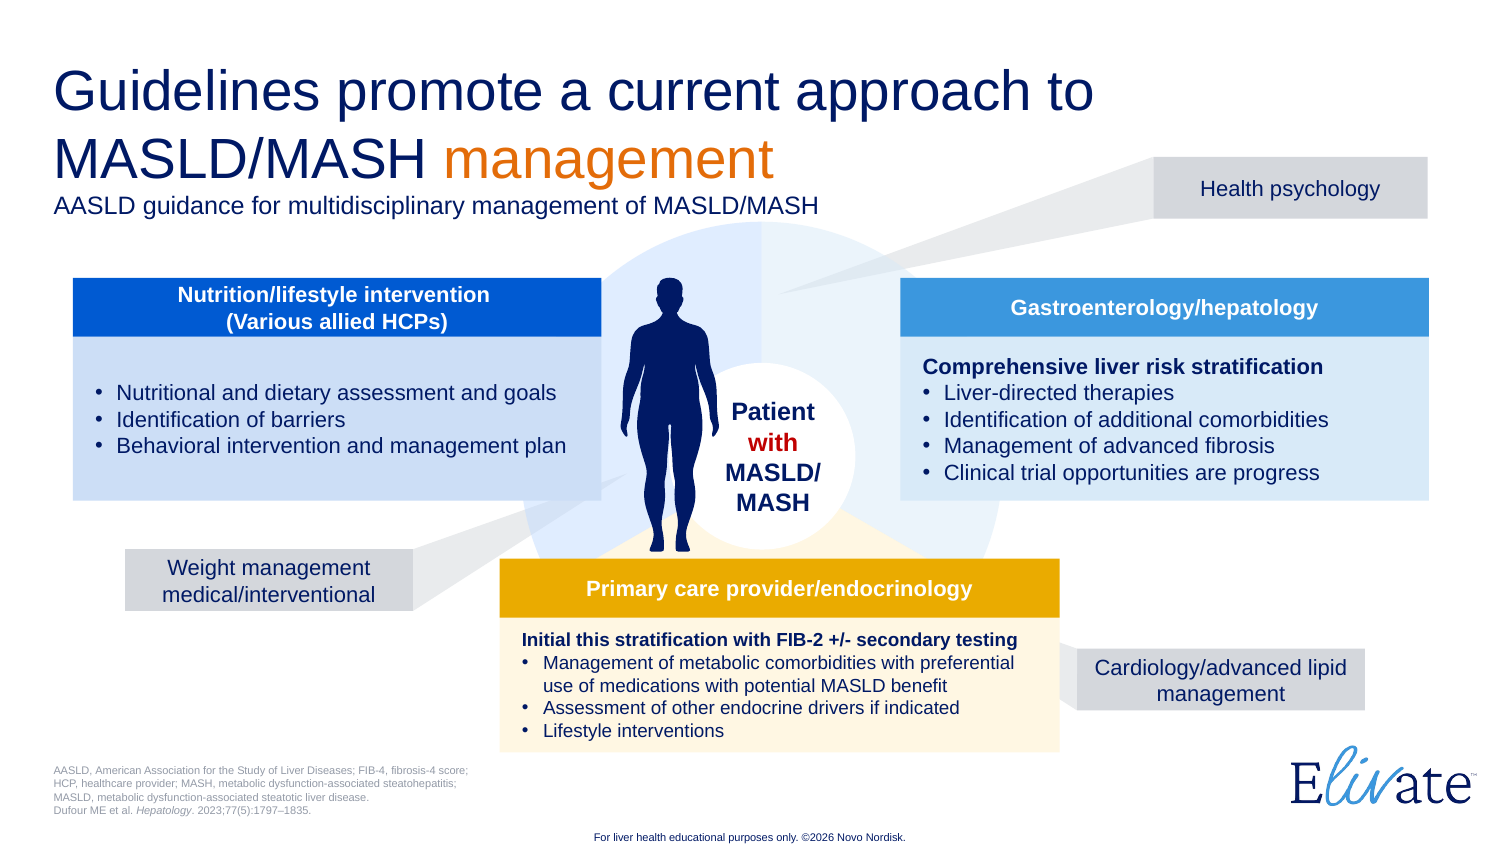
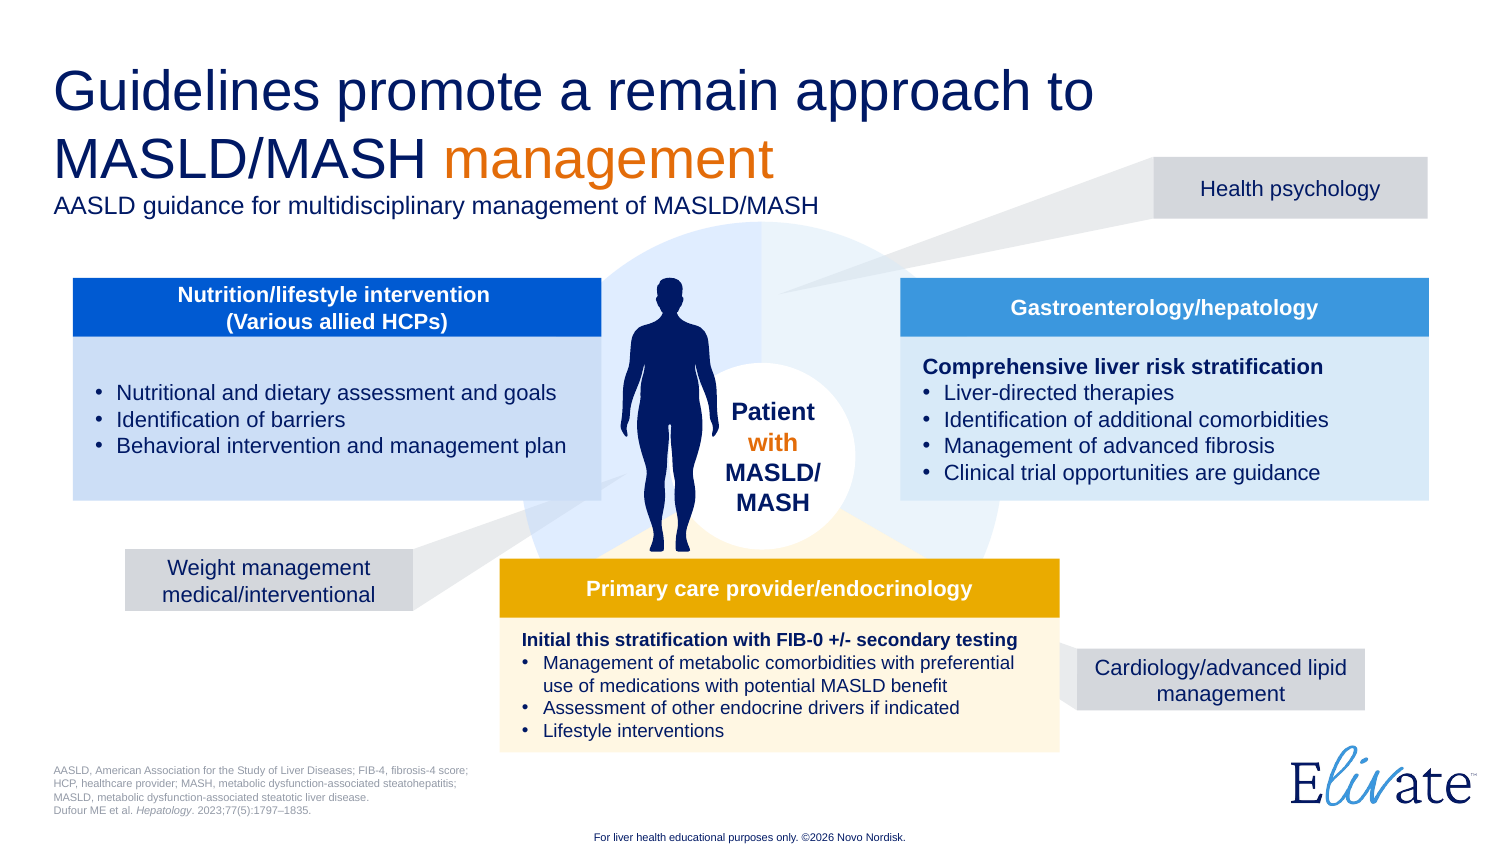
current: current -> remain (694, 92)
with colour: red -> orange (773, 443)
are progress: progress -> guidance (1277, 473)
FIB-2: FIB-2 -> FIB-0 (800, 640)
